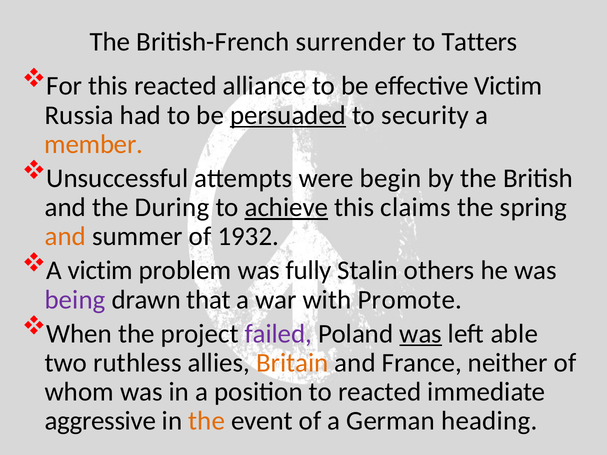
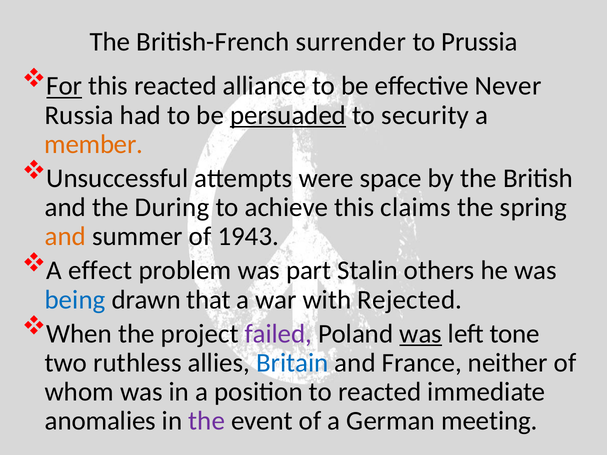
Tatters: Tatters -> Prussia (479, 42)
For underline: none -> present (64, 86)
effective Victim: Victim -> Never (508, 86)
begin: begin -> space (391, 178)
achieve underline: present -> none (286, 208)
1932: 1932 -> 1943 (248, 237)
A victim: victim -> effect (100, 271)
fully: fully -> part (309, 271)
being colour: purple -> blue (75, 300)
Promote: Promote -> Rejected (410, 300)
able: able -> tone (515, 334)
Britain colour: orange -> blue (292, 363)
aggressive: aggressive -> anomalies (100, 421)
the colour: orange -> purple (207, 421)
heading: heading -> meeting (489, 421)
